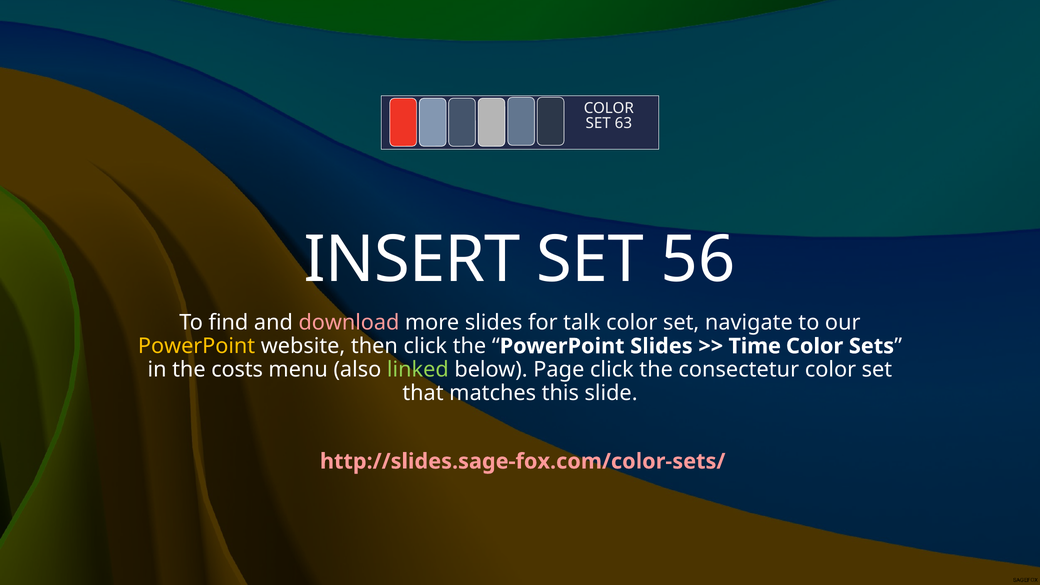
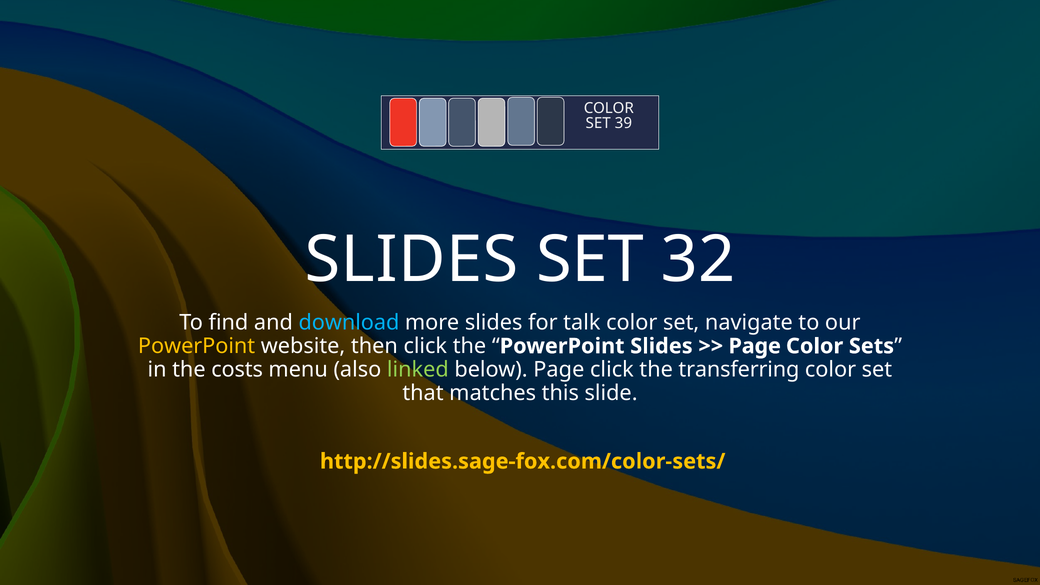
63: 63 -> 39 (623, 123)
INSERT: INSERT -> SLIDES (412, 260)
56: 56 -> 32 (698, 260)
download colour: pink -> light blue (349, 323)
Time: Time -> Page (755, 346)
consectetur: consectetur -> transferring (739, 370)
http://slides.sage-fox.com/color-sets/ colour: pink -> yellow (523, 461)
